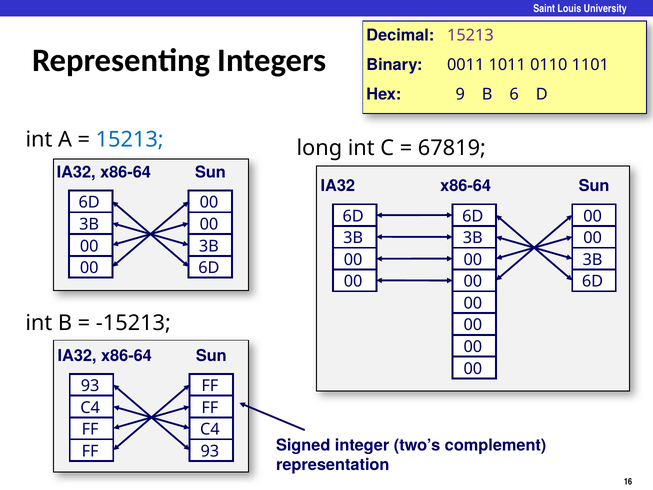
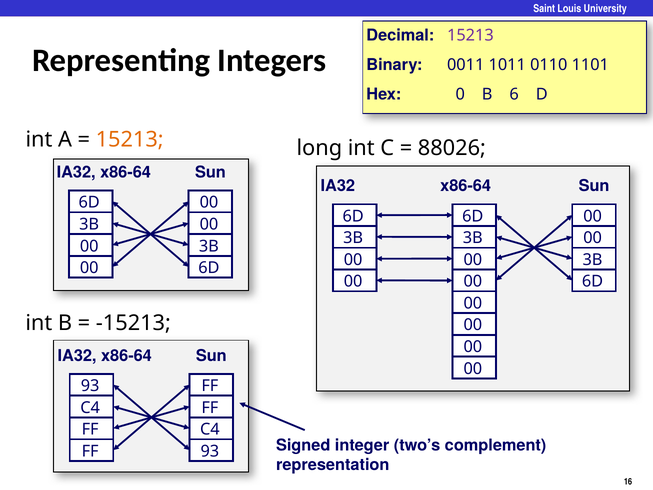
9: 9 -> 0 (460, 95)
15213 colour: blue -> orange (130, 140)
67819: 67819 -> 88026 (452, 148)
